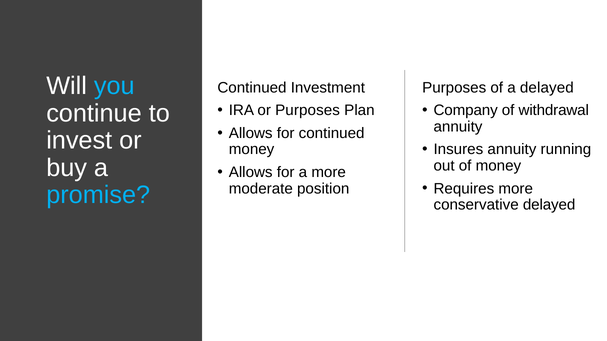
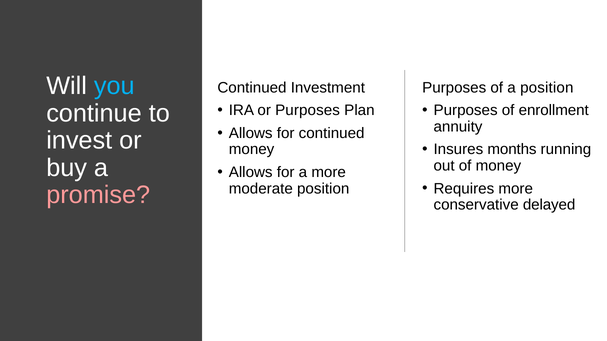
a delayed: delayed -> position (547, 88)
Company: Company -> Purposes (466, 111)
withdrawal: withdrawal -> enrollment (554, 111)
Insures annuity: annuity -> months (512, 150)
promise colour: light blue -> pink (98, 195)
